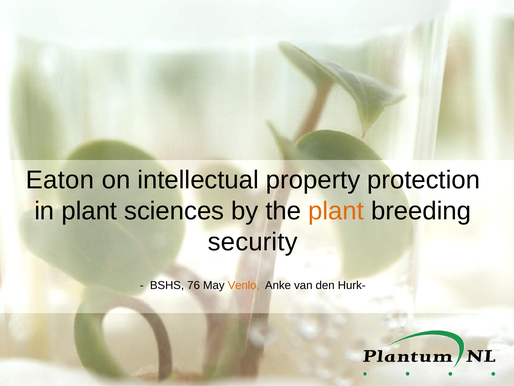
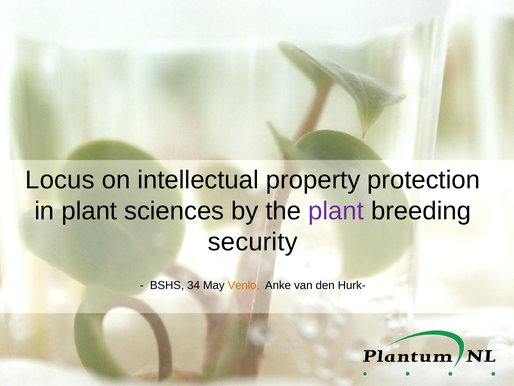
Eaton: Eaton -> Locus (60, 180)
plant colour: orange -> purple (336, 211)
76: 76 -> 34 (194, 285)
